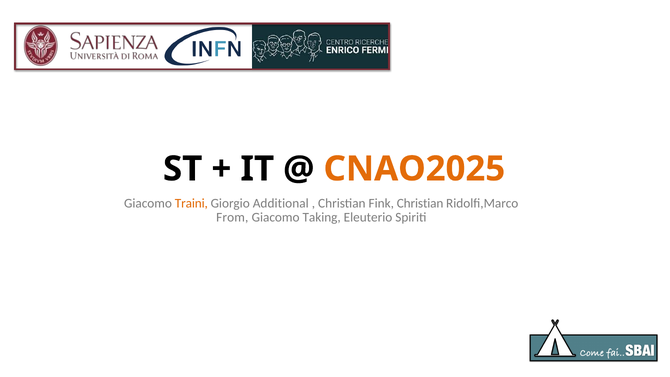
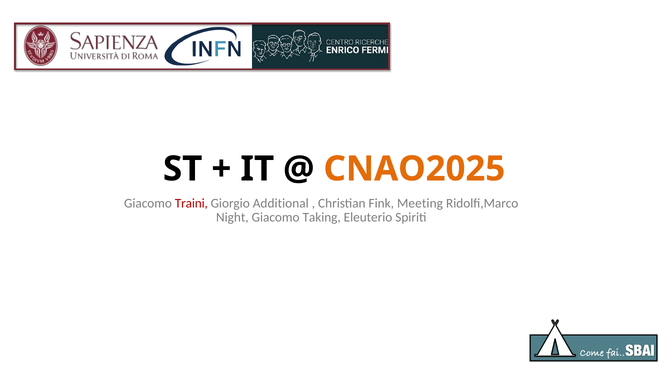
Traini colour: orange -> red (191, 203)
Fink Christian: Christian -> Meeting (420, 203)
From: From -> Night (232, 217)
